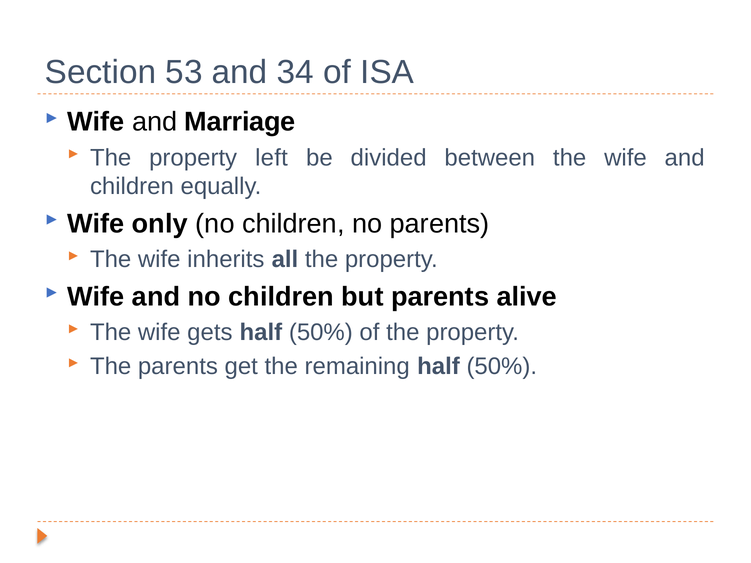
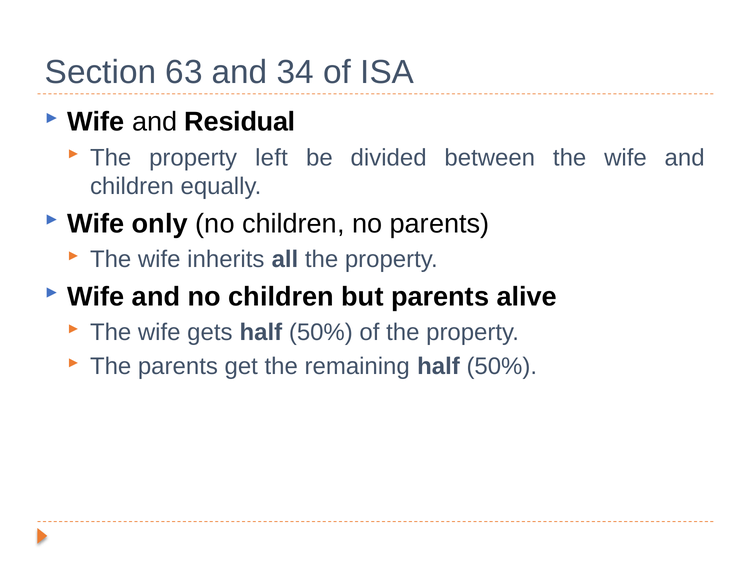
53: 53 -> 63 (184, 72)
Marriage: Marriage -> Residual (240, 122)
